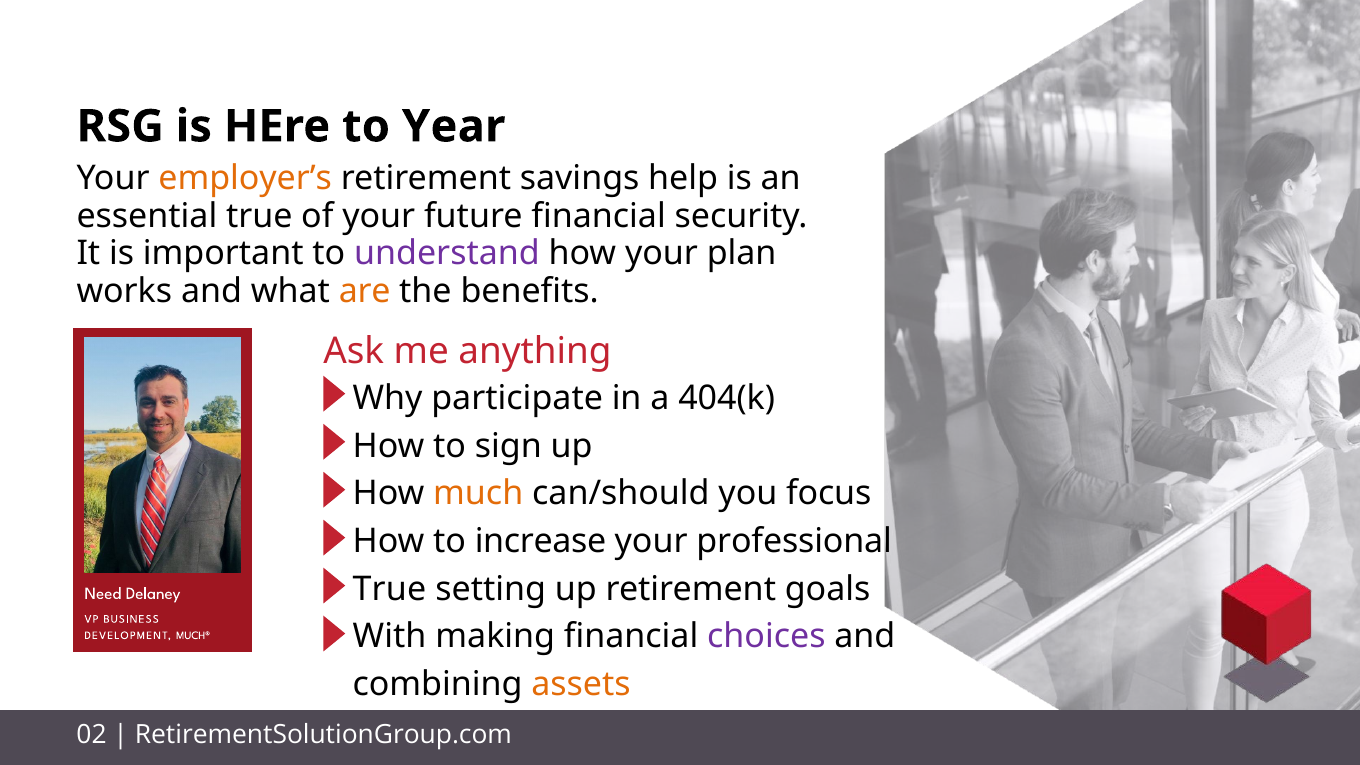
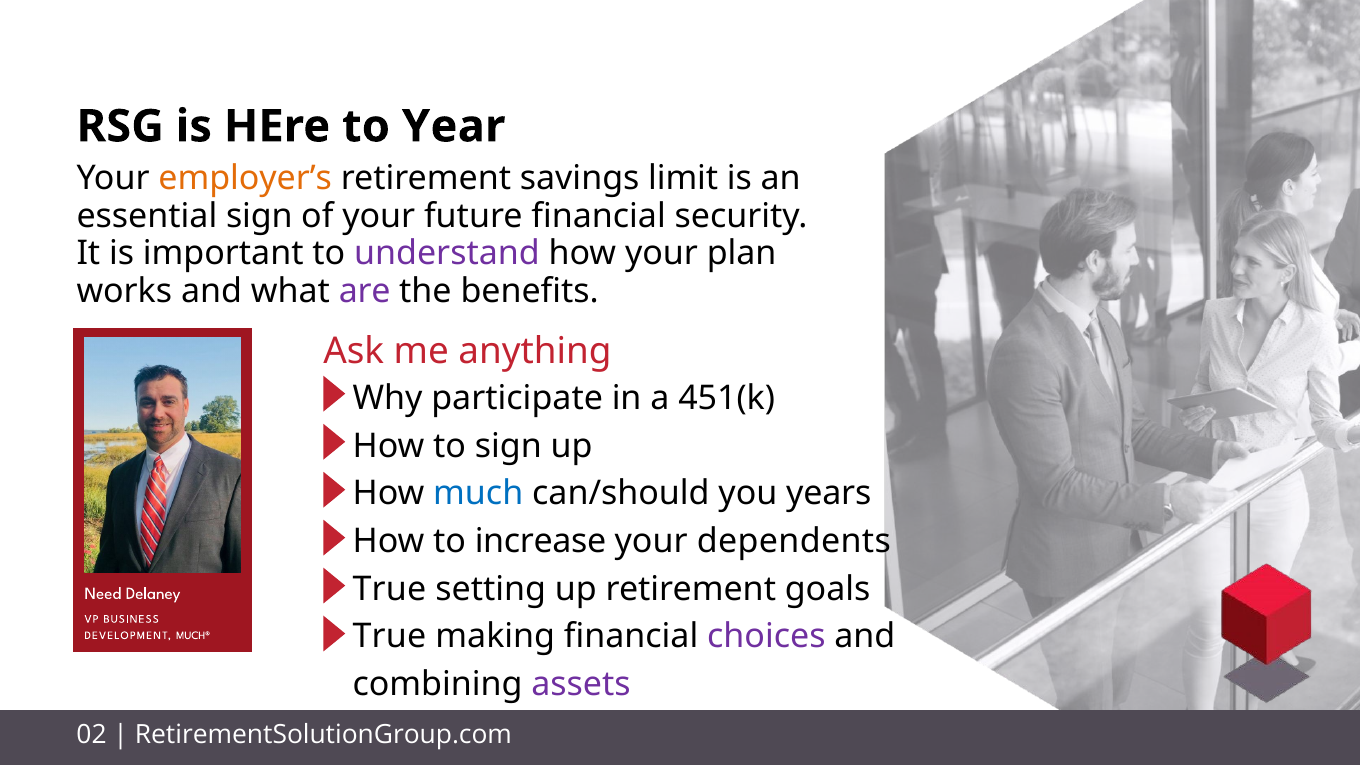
help: help -> limit (683, 179)
essential true: true -> sign (259, 216)
are colour: orange -> purple (365, 291)
404(k: 404(k -> 451(k (727, 398)
much colour: orange -> blue (478, 494)
focus: focus -> years (829, 494)
professional: professional -> dependents (794, 541)
With: With -> True (389, 636)
assets colour: orange -> purple (581, 684)
